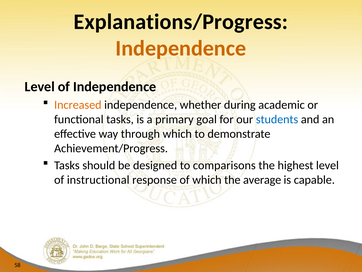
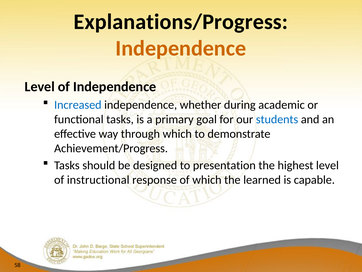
Increased colour: orange -> blue (78, 105)
comparisons: comparisons -> presentation (224, 165)
average: average -> learned (262, 179)
